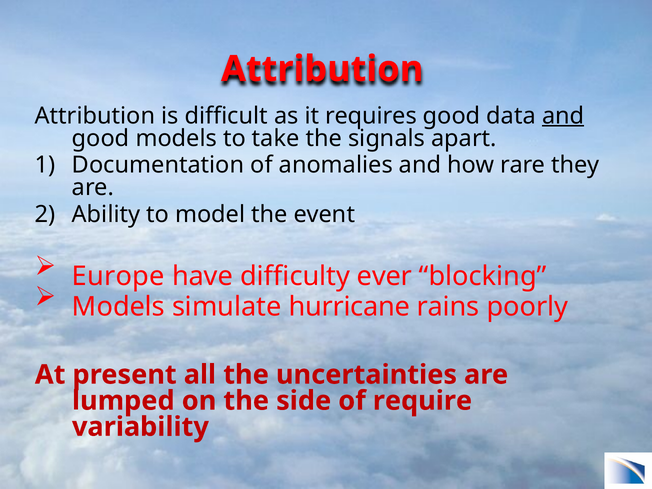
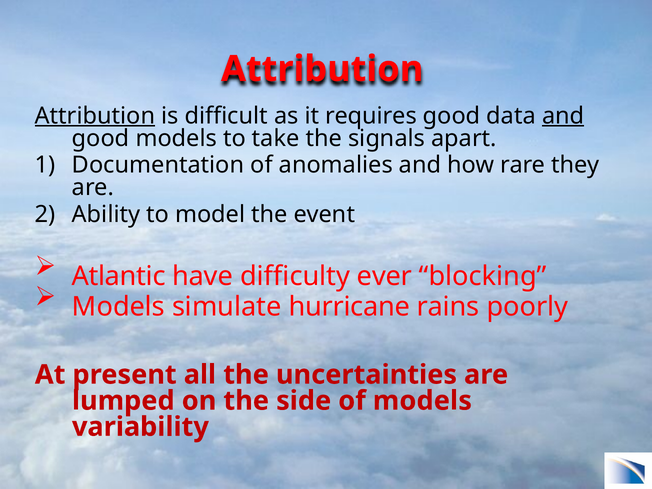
Attribution underline: none -> present (95, 116)
Europe: Europe -> Atlantic (119, 276)
of require: require -> models (422, 401)
